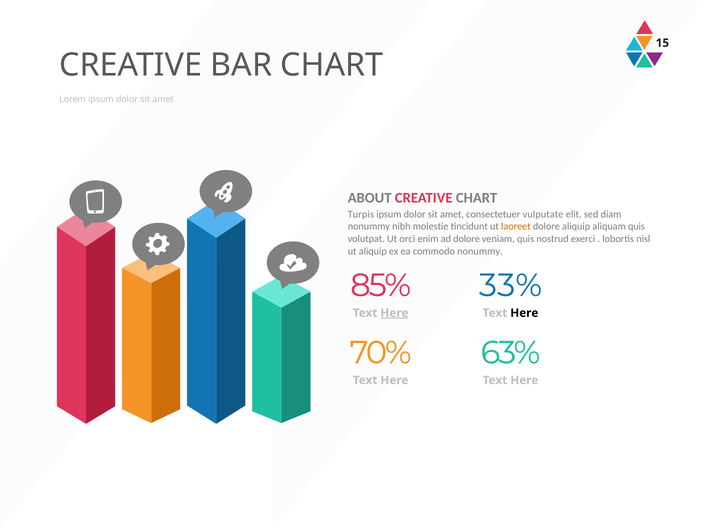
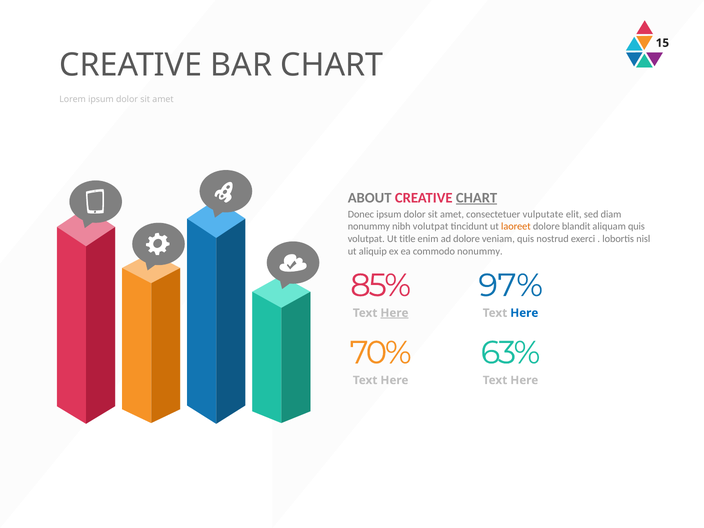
CHART underline: none -> present (477, 198)
Turpis: Turpis -> Donec (361, 214)
nibh molestie: molestie -> volutpat (431, 227)
dolore aliquip: aliquip -> blandit (576, 227)
orci: orci -> title (407, 239)
33%: 33% -> 97% (511, 285)
Here colour: black -> blue (524, 313)
